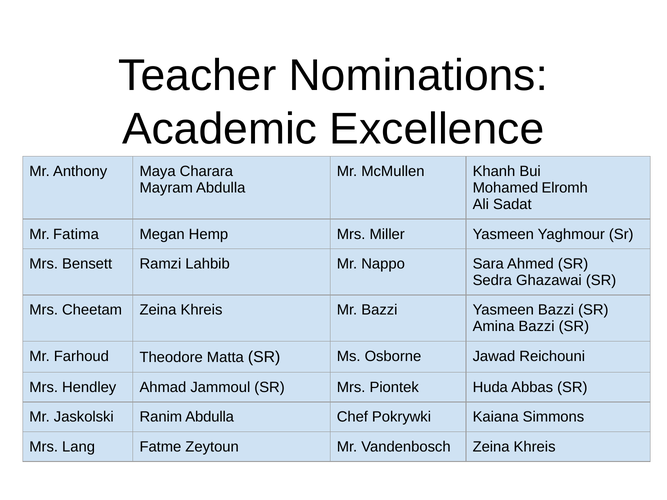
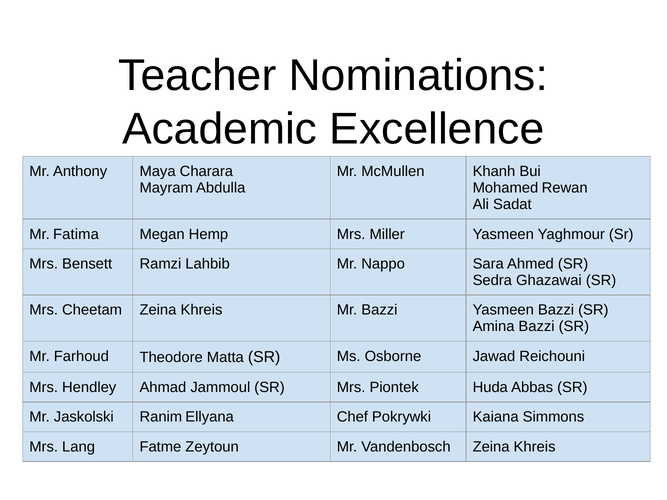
Elromh: Elromh -> Rewan (565, 188)
Ranim Abdulla: Abdulla -> Ellyana (210, 417)
